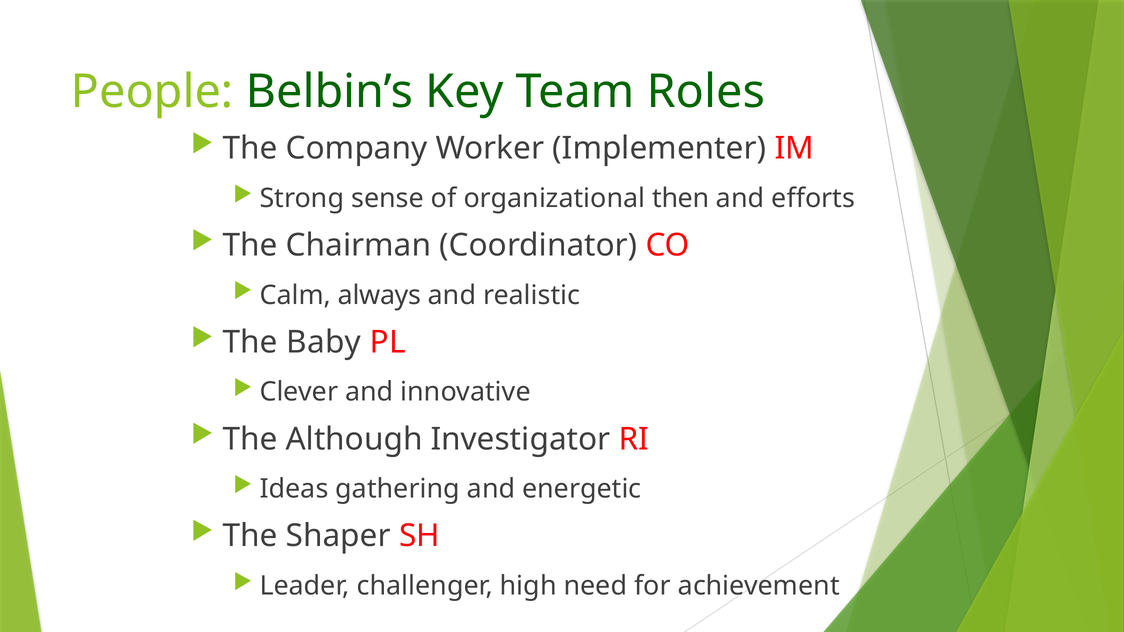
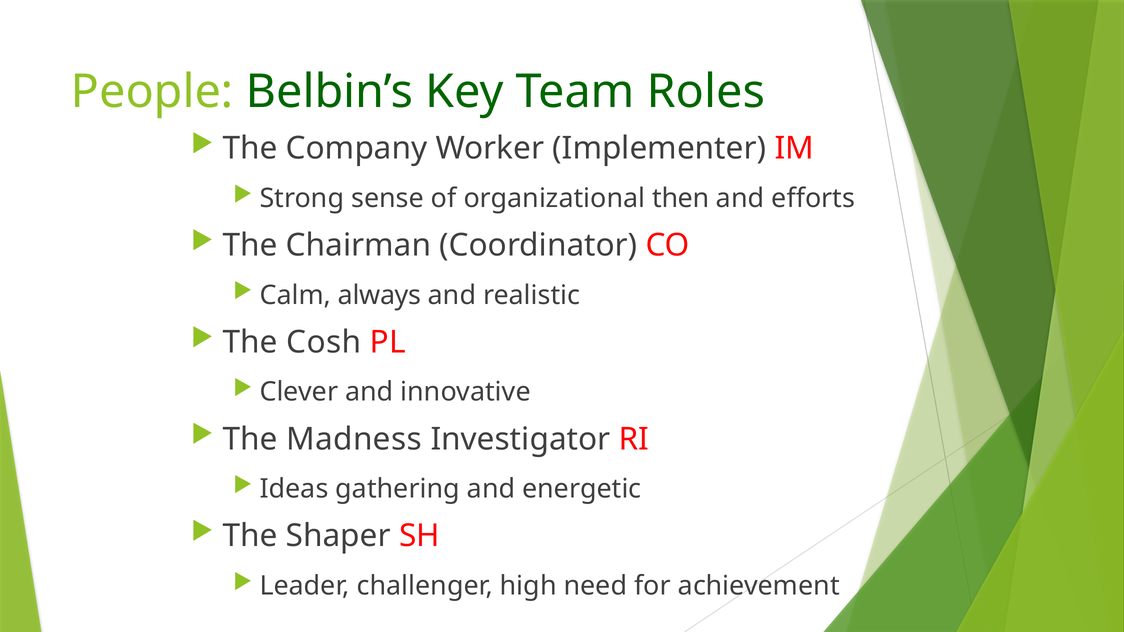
Baby: Baby -> Cosh (324, 342)
Although: Although -> Madness (354, 439)
